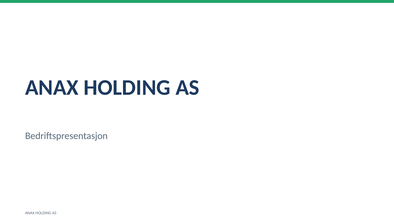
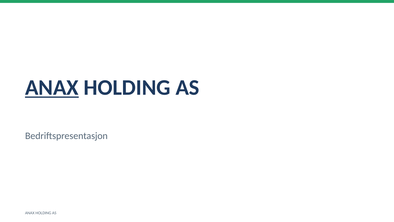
ANAX underline: none -> present (52, 87)
